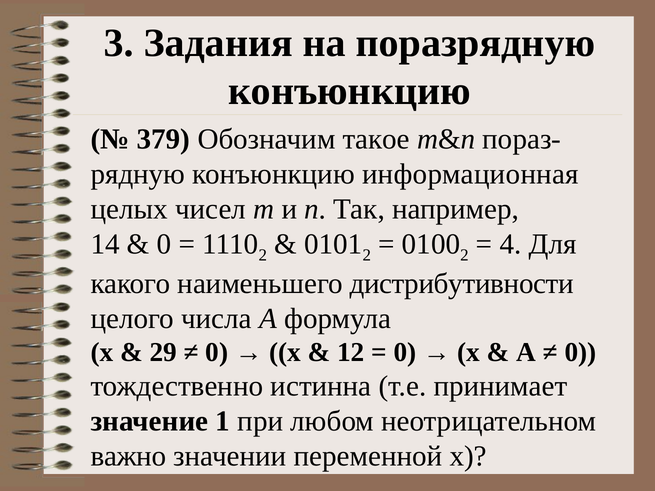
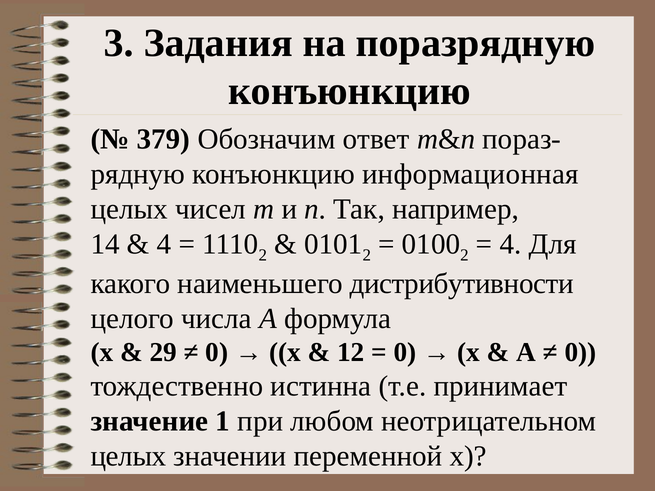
такое: такое -> ответ (376, 139)
0: 0 -> 4 (164, 244)
важно: важно -> целых (128, 456)
